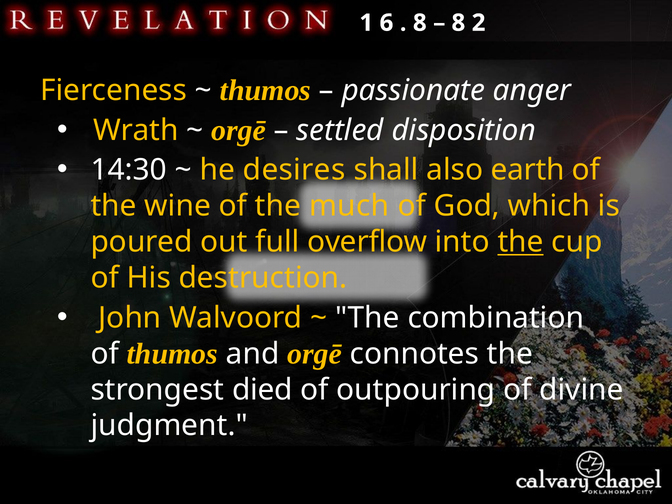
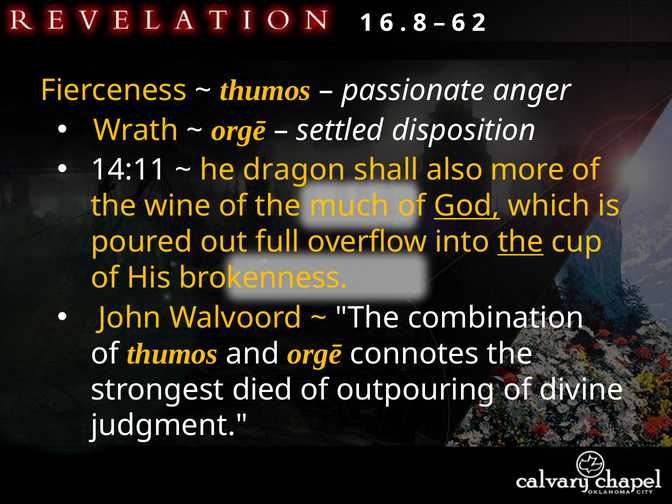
8: 8 -> 6 (458, 23)
14:30: 14:30 -> 14:11 (129, 170)
desires: desires -> dragon (294, 170)
earth: earth -> more (527, 170)
God underline: none -> present (467, 206)
destruction: destruction -> brokenness (263, 278)
